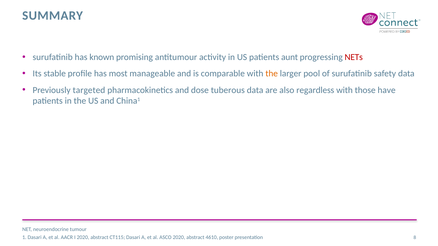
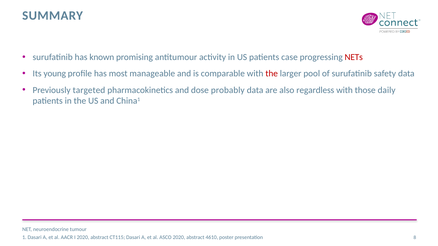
aunt: aunt -> case (290, 57)
stable: stable -> young (55, 74)
the colour: orange -> red (272, 74)
tuberous: tuberous -> probably (228, 90)
have: have -> daily (387, 90)
